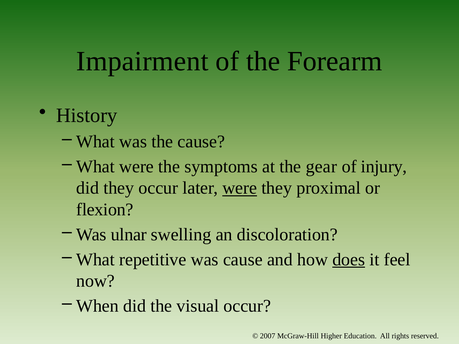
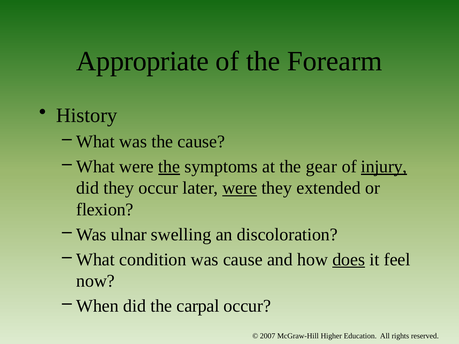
Impairment: Impairment -> Appropriate (143, 61)
the underline: none -> present (169, 167)
injury underline: none -> present (384, 167)
proximal: proximal -> extended (329, 188)
repetitive: repetitive -> condition (153, 260)
visual: visual -> carpal (198, 306)
